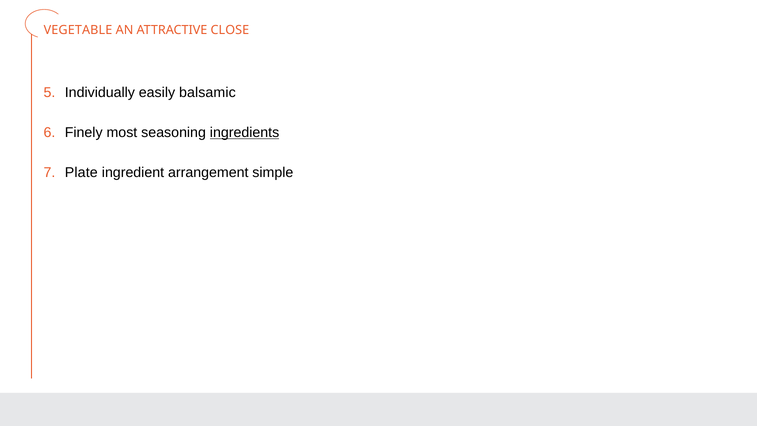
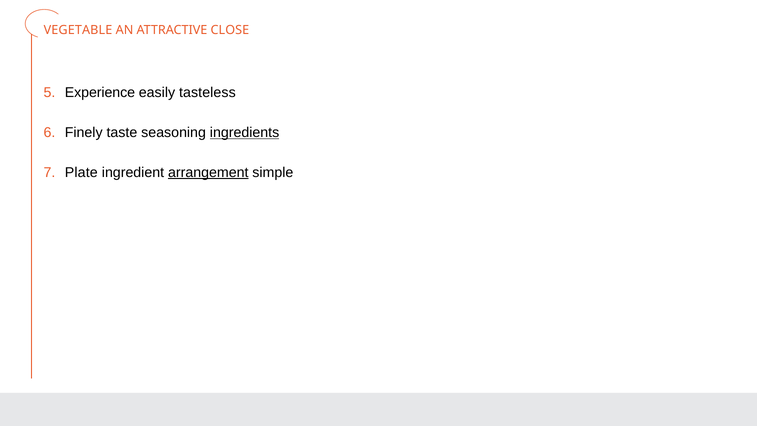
Individually: Individually -> Experience (100, 93)
balsamic: balsamic -> tasteless (207, 93)
most: most -> taste (122, 133)
arrangement underline: none -> present (208, 172)
